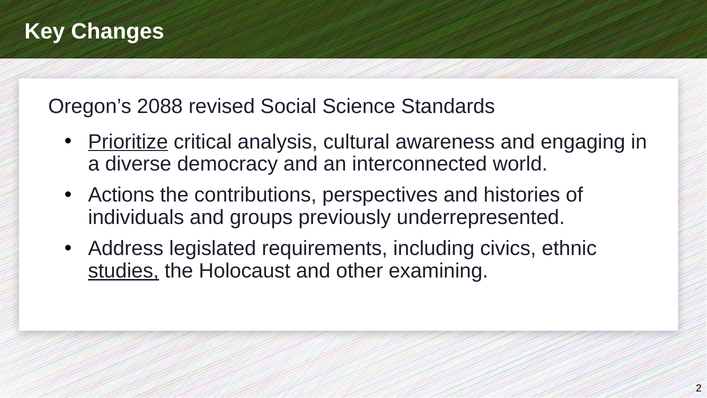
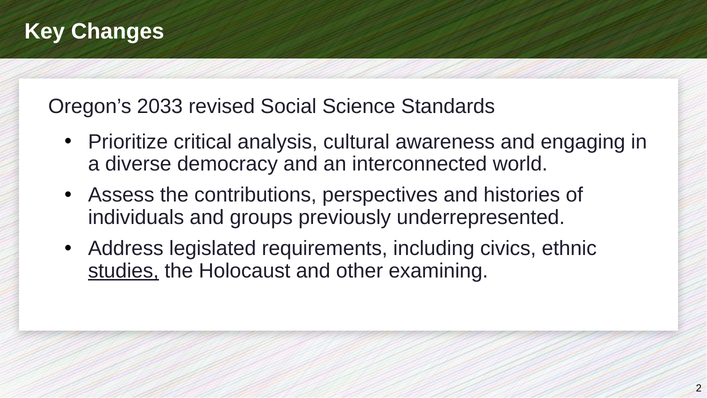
2088: 2088 -> 2033 (160, 106)
Prioritize underline: present -> none (128, 142)
Actions: Actions -> Assess (121, 195)
